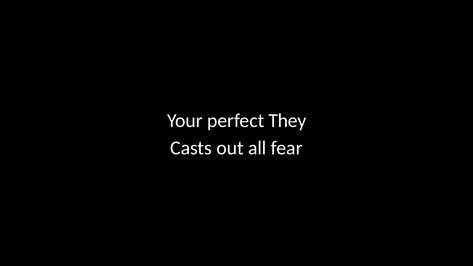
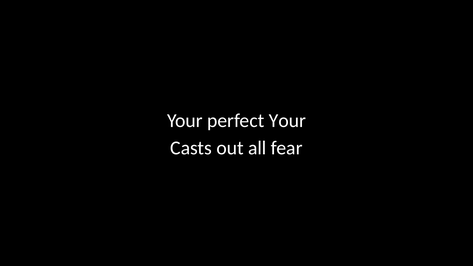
perfect They: They -> Your (287, 121)
